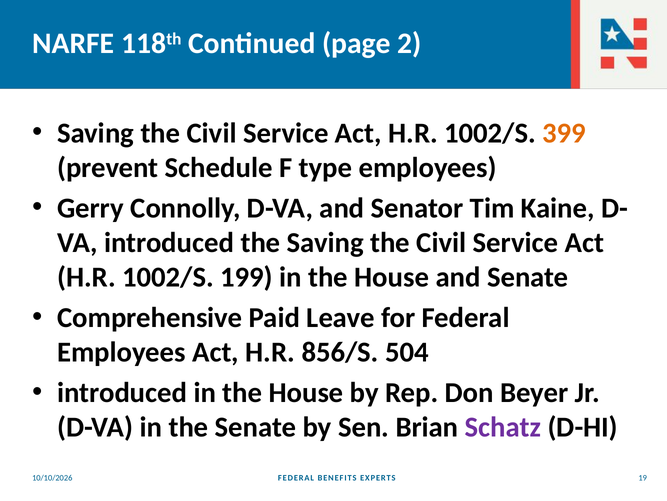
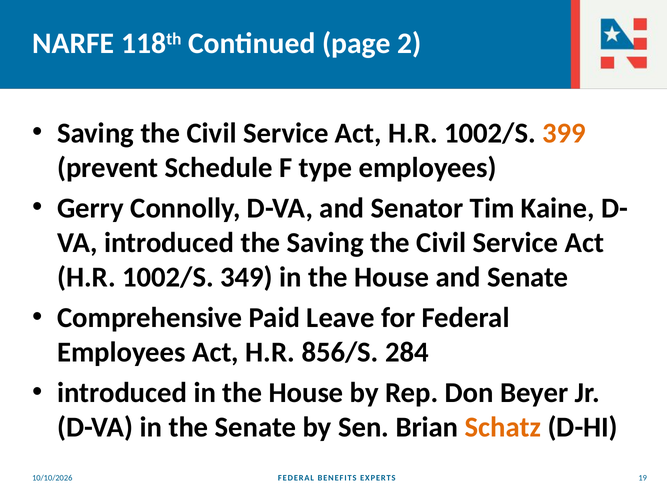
199: 199 -> 349 (247, 277)
504: 504 -> 284 (407, 352)
Schatz colour: purple -> orange (503, 426)
